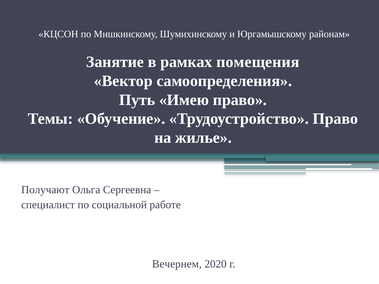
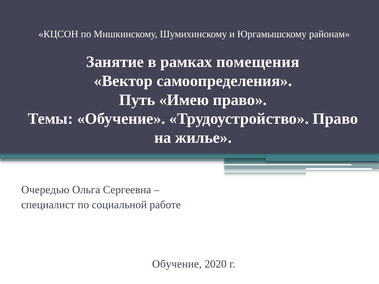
Получают: Получают -> Очередью (45, 190)
Вечернем: Вечернем -> Обучение (177, 264)
